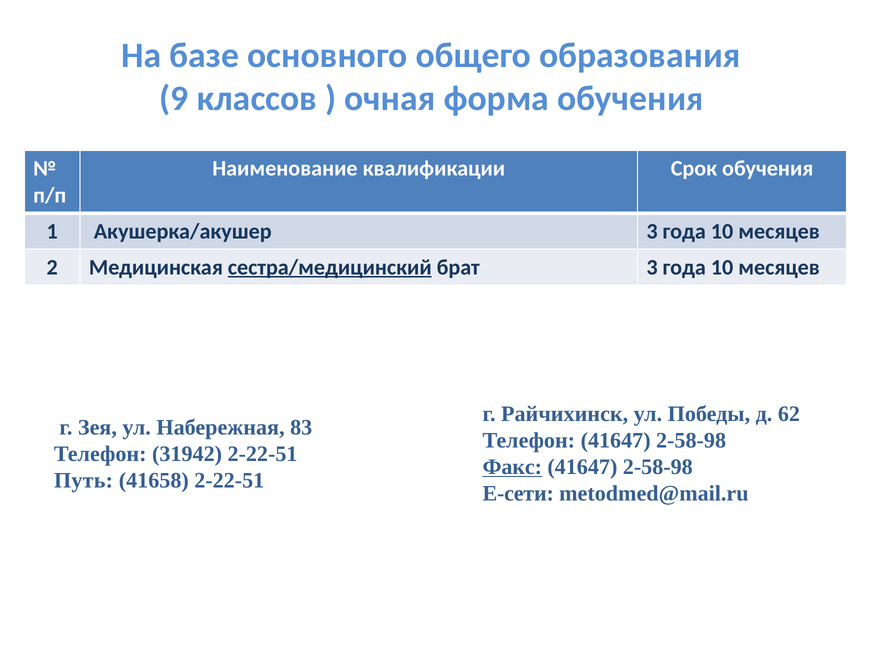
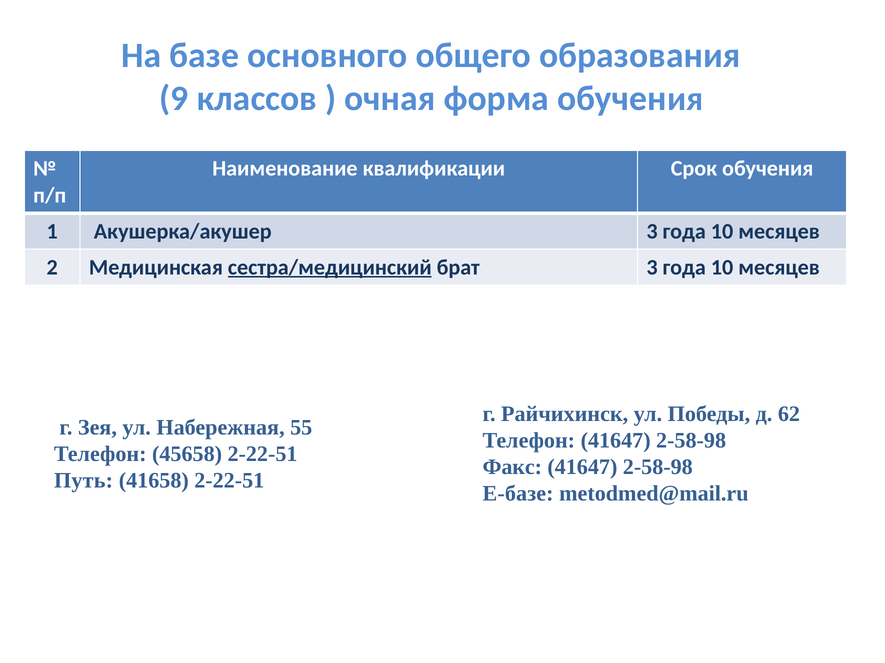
83: 83 -> 55 (301, 428)
31942: 31942 -> 45658 (187, 454)
Факс underline: present -> none (512, 467)
E-сети: E-сети -> E-базе (518, 494)
